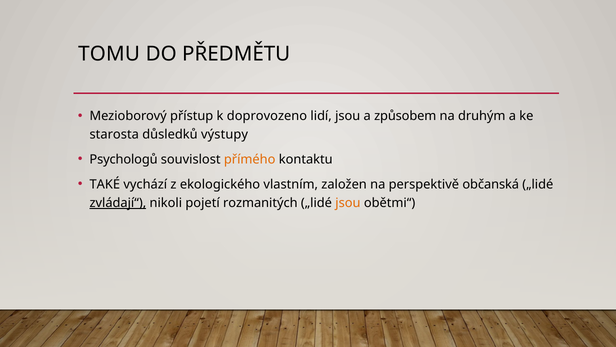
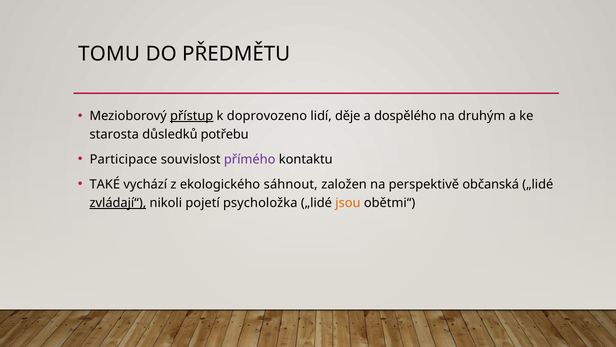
přístup underline: none -> present (192, 116)
lidí jsou: jsou -> děje (348, 116)
způsobem: způsobem -> dospělého (405, 116)
výstupy: výstupy -> potřebu (225, 134)
Psychologů: Psychologů -> Participace (123, 159)
přímého colour: orange -> purple (250, 159)
vlastním: vlastním -> sáhnout (291, 184)
rozmanitých: rozmanitých -> psycholožka (260, 203)
